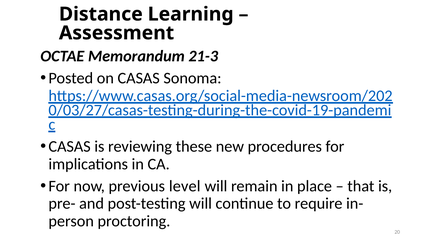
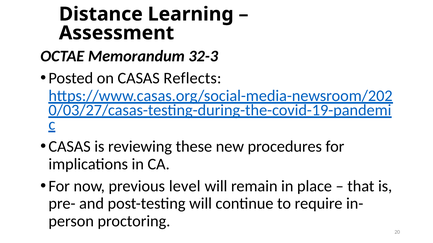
21-3: 21-3 -> 32-3 (203, 56)
Sonoma: Sonoma -> Reflects (192, 78)
